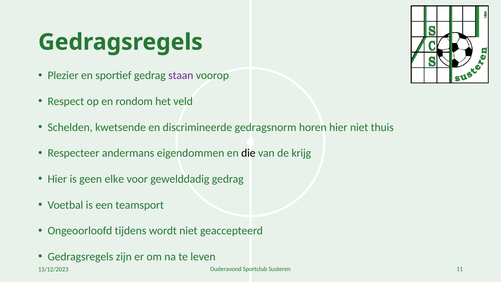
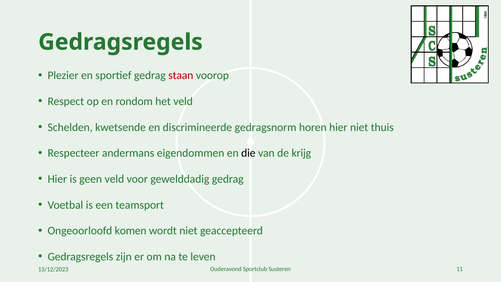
staan colour: purple -> red (181, 75)
geen elke: elke -> veld (114, 179)
tijdens: tijdens -> komen (131, 231)
